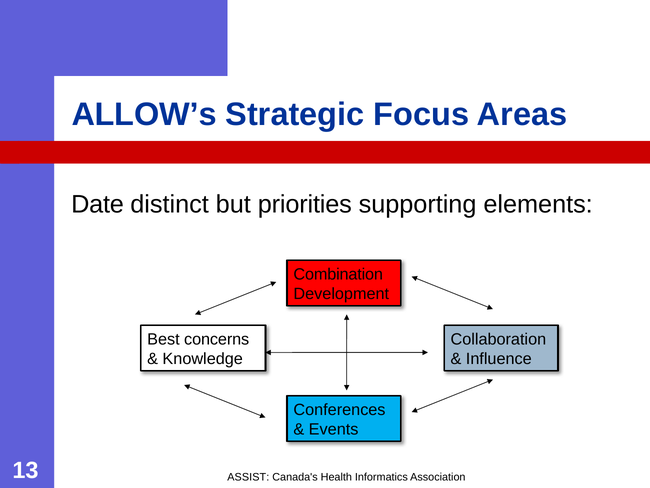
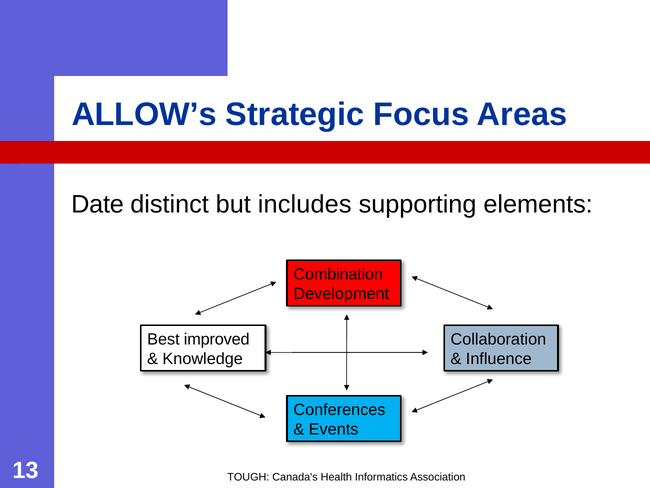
priorities: priorities -> includes (305, 204)
concerns: concerns -> improved (217, 339)
ASSIST: ASSIST -> TOUGH (248, 477)
